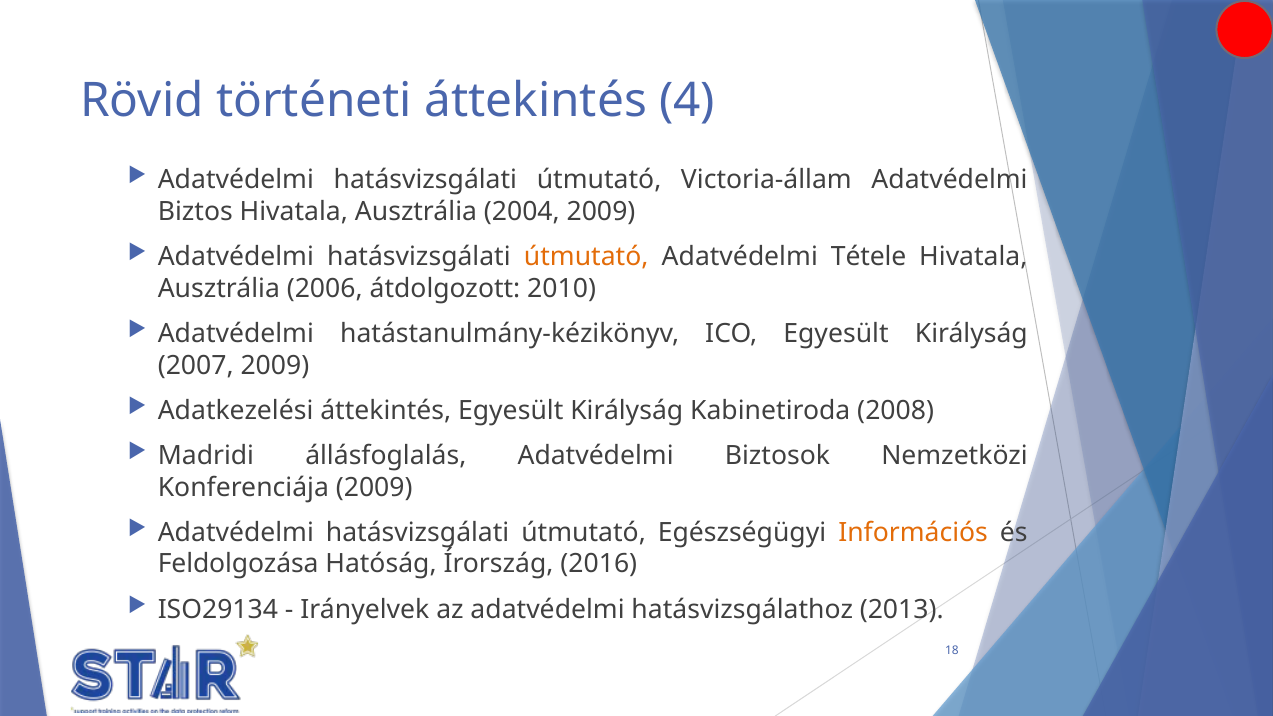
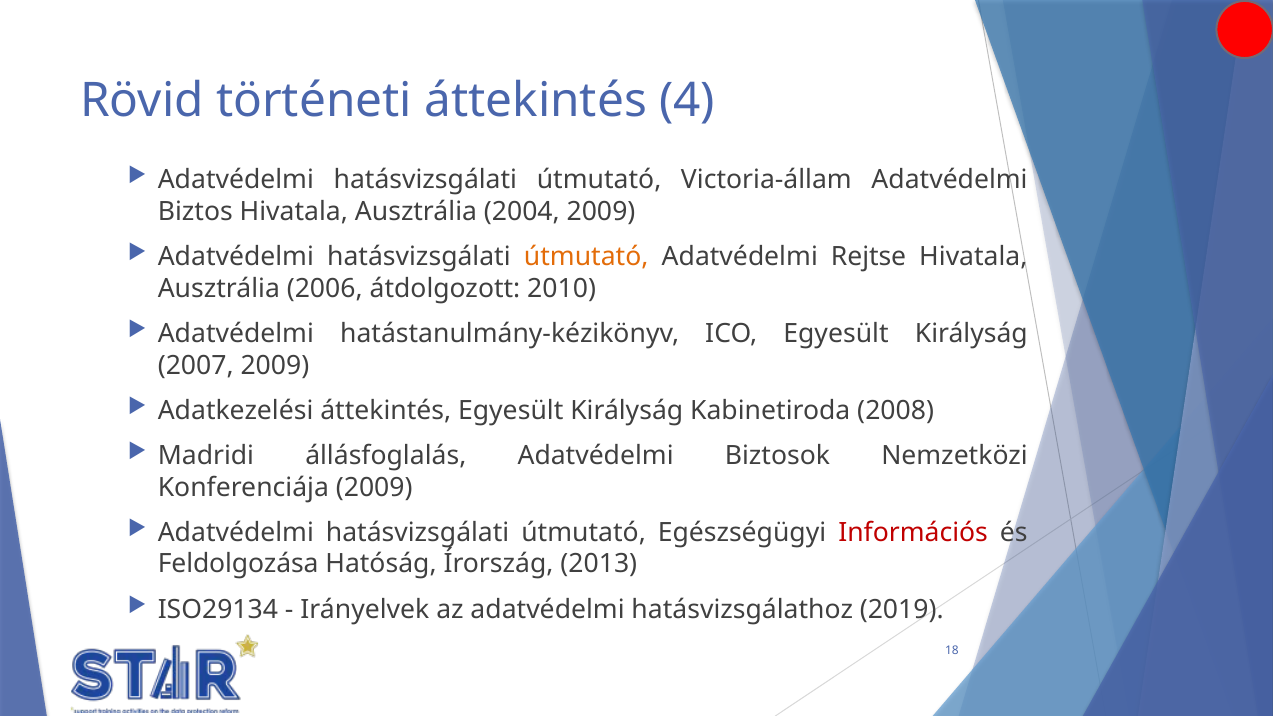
Tétele: Tétele -> Rejtse (869, 257)
Információs colour: orange -> red (913, 532)
2016: 2016 -> 2013 (599, 564)
2013: 2013 -> 2019 (902, 609)
